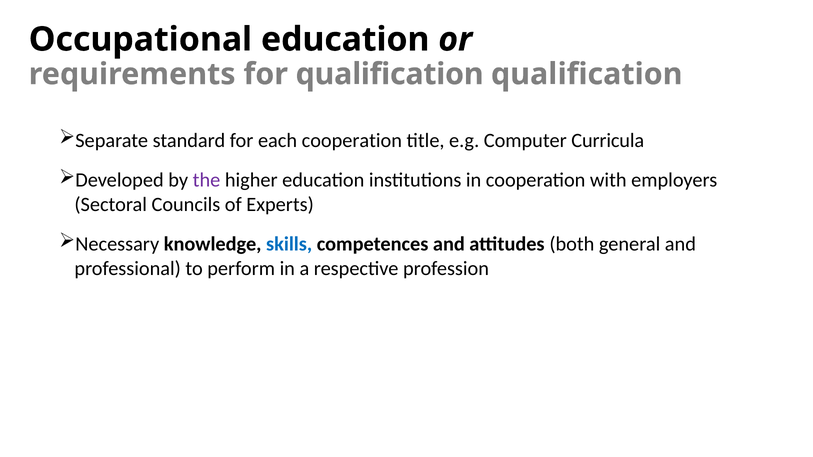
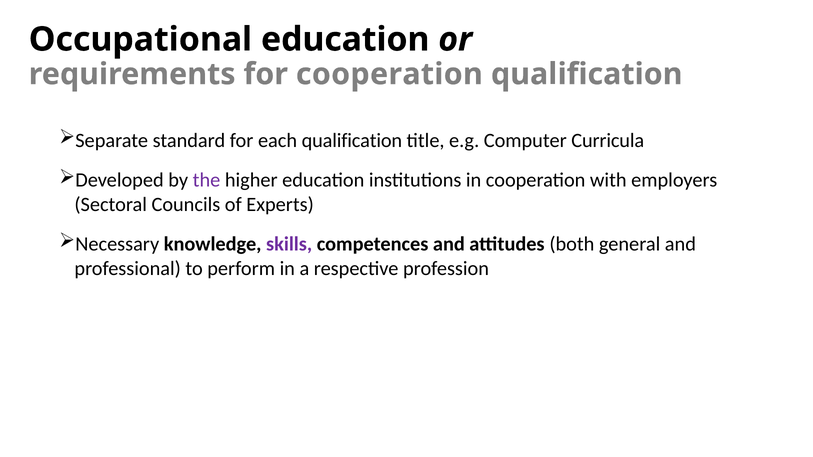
for qualification: qualification -> cooperation (389, 74)
each cooperation: cooperation -> qualification (352, 141)
skills colour: blue -> purple (289, 244)
